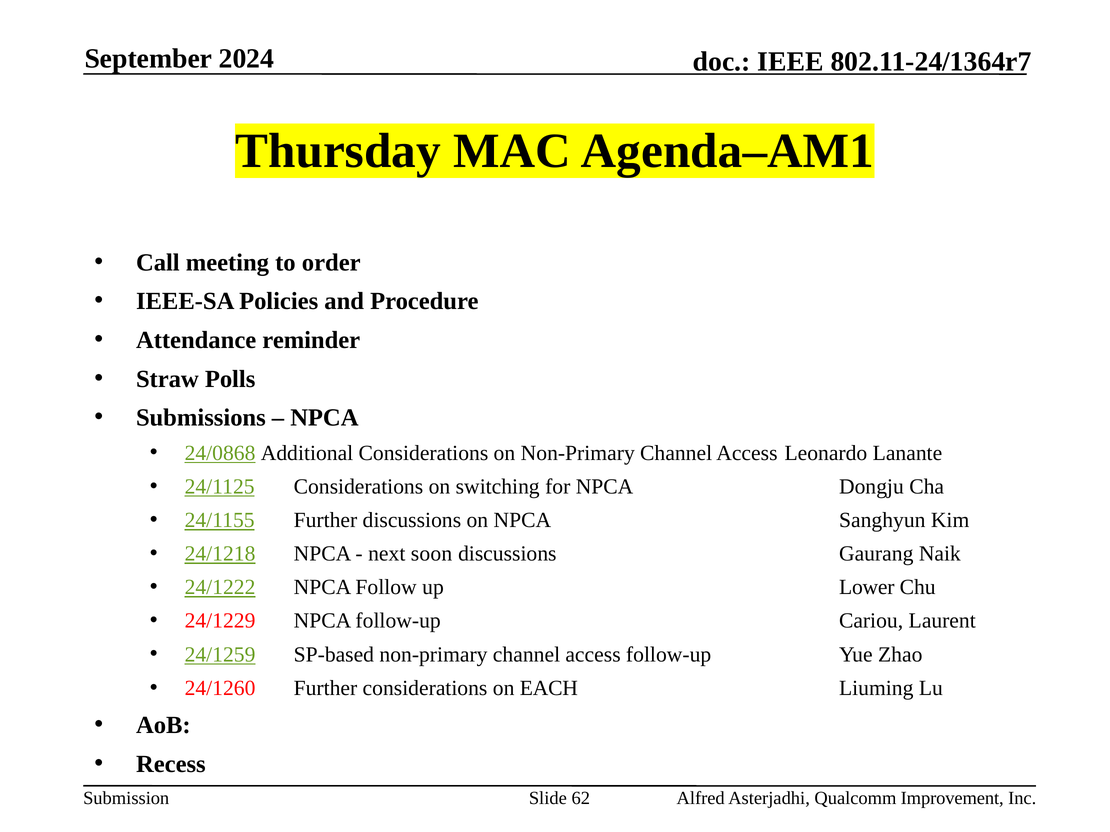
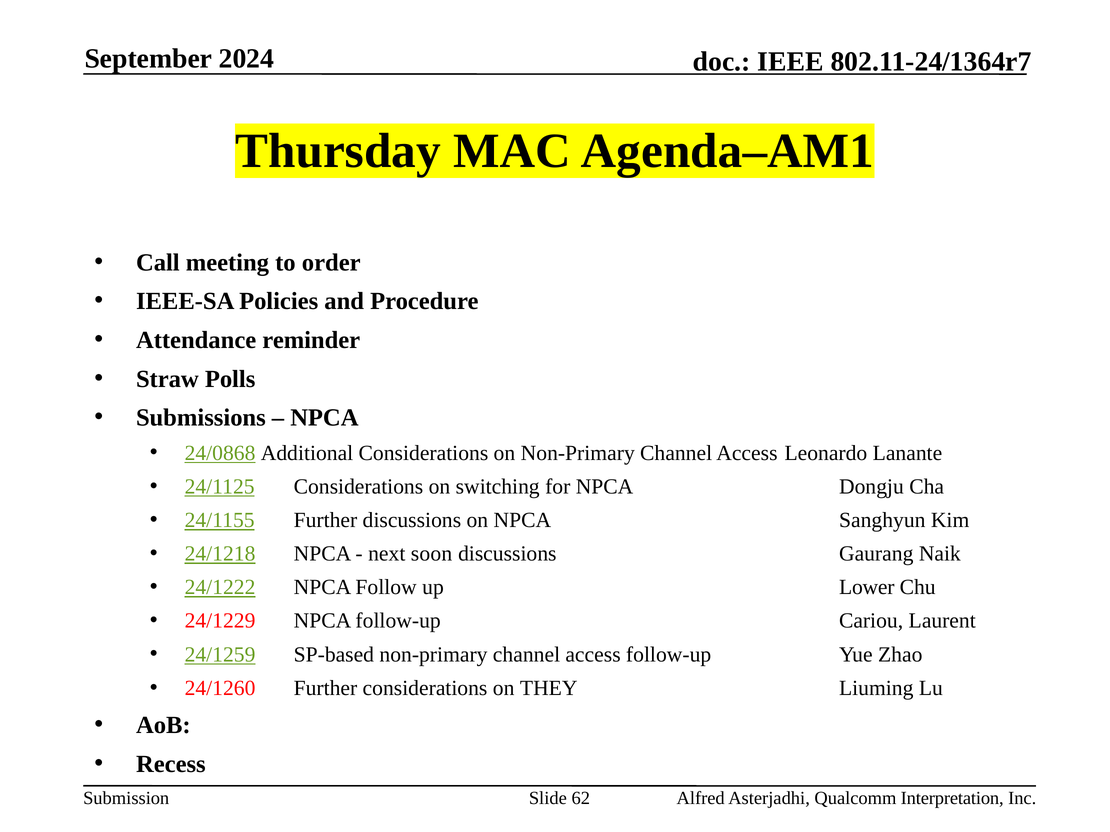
EACH: EACH -> THEY (549, 688)
Improvement: Improvement -> Interpretation (952, 798)
